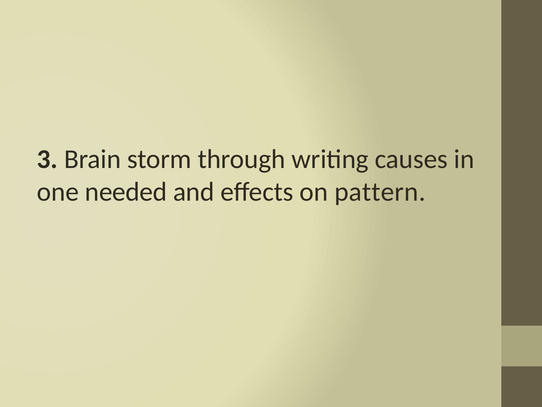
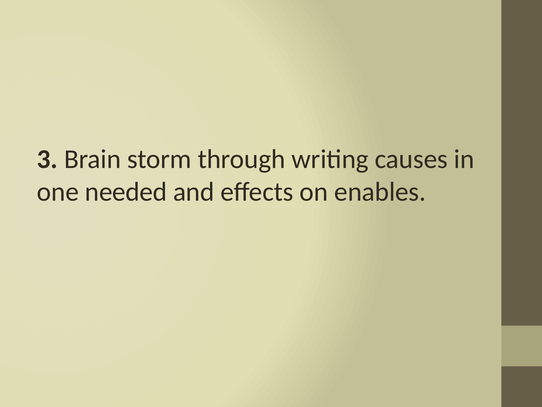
pattern: pattern -> enables (380, 192)
